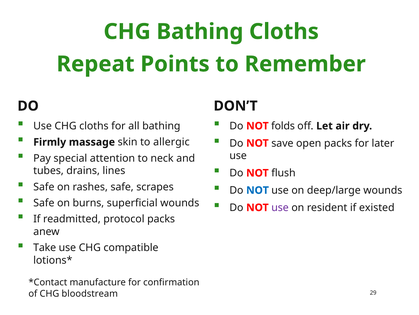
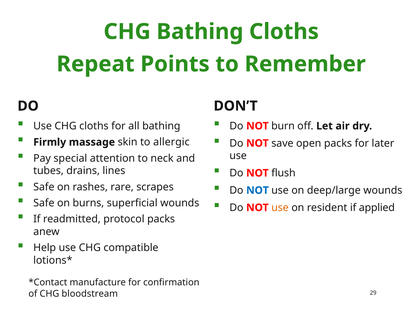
folds: folds -> burn (283, 126)
rashes safe: safe -> rare (122, 186)
use colour: purple -> orange (280, 207)
existed: existed -> applied (377, 207)
Take: Take -> Help (45, 247)
